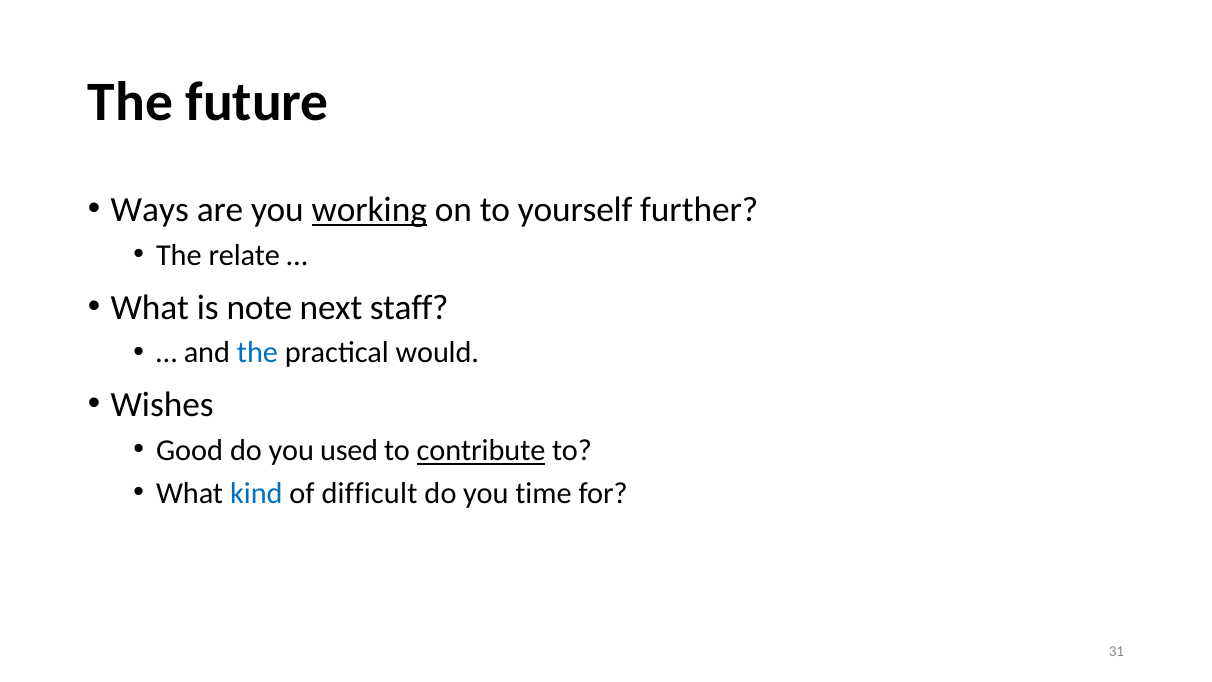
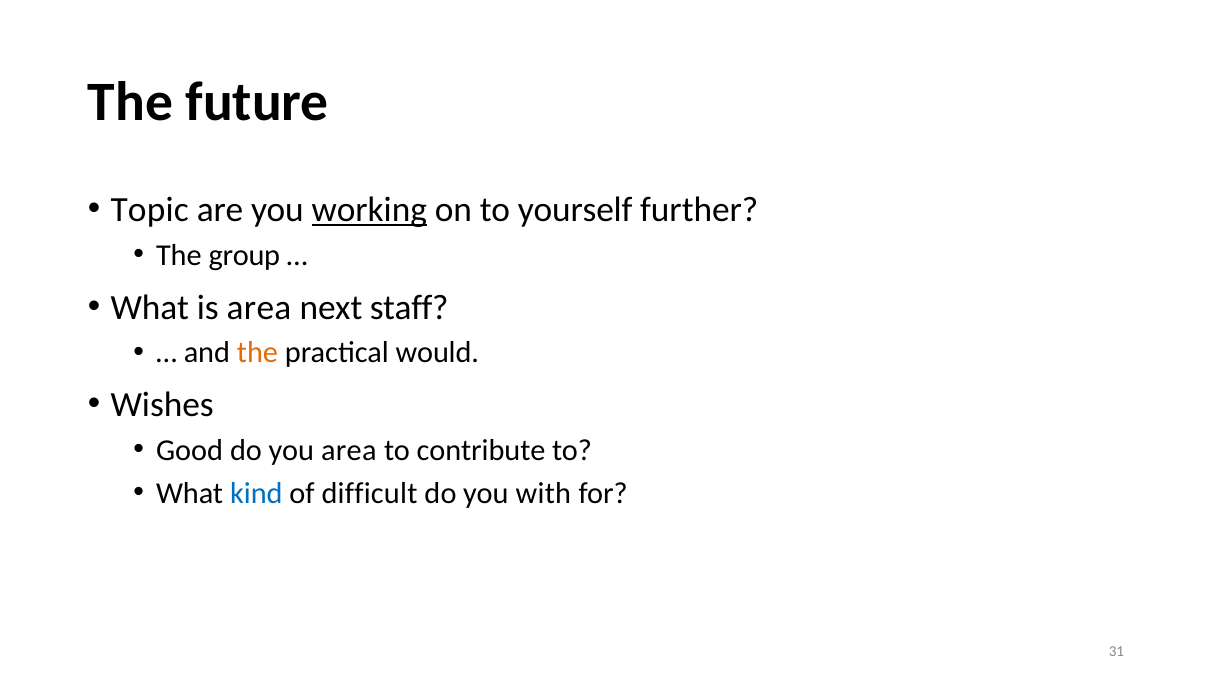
Ways: Ways -> Topic (150, 210)
relate: relate -> group (244, 255)
is note: note -> area (259, 307)
the colour: blue -> orange (257, 353)
you used: used -> area (349, 450)
contribute underline: present -> none (481, 450)
time: time -> with (543, 493)
